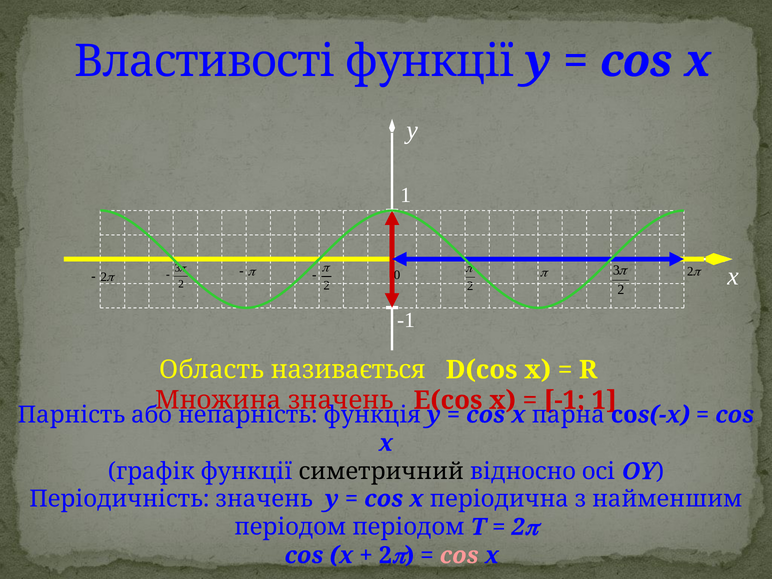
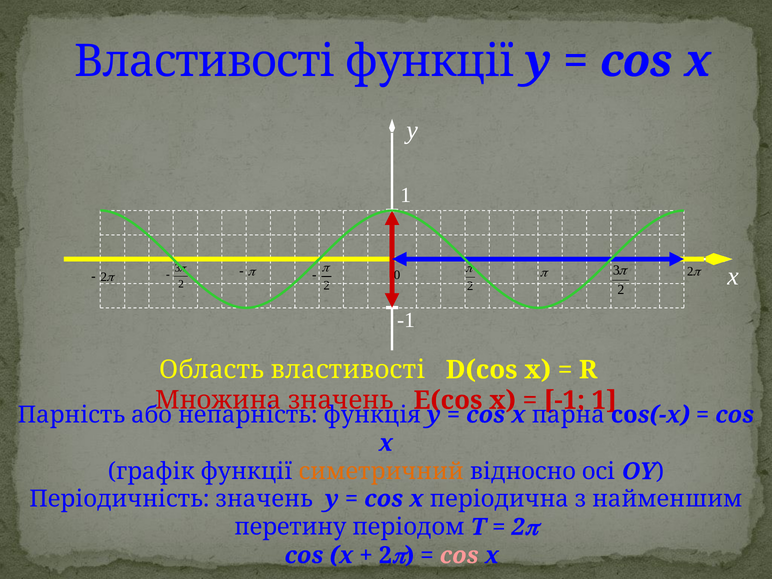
Область називається: називається -> властивості (348, 370)
симетричний colour: black -> orange (381, 471)
періодом: періодом -> перетину (290, 527)
